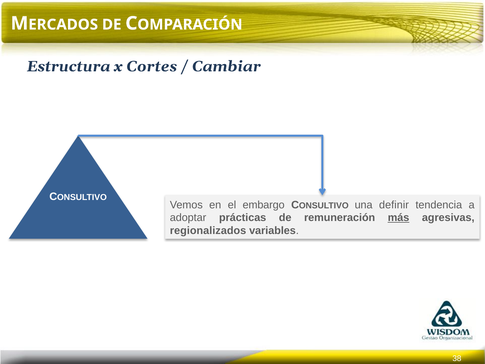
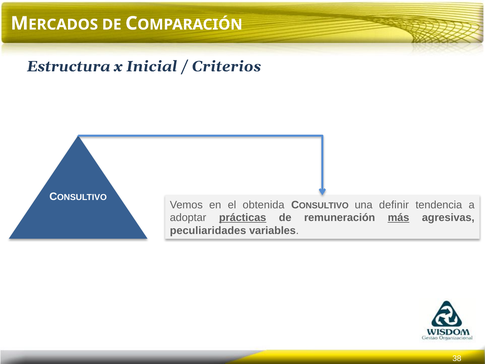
Cortes: Cortes -> Inicial (152, 66)
Cambiar: Cambiar -> Criterios (226, 66)
embargo: embargo -> obtenida (264, 205)
prácticas underline: none -> present (243, 218)
regionalizados: regionalizados -> peculiaridades (208, 231)
